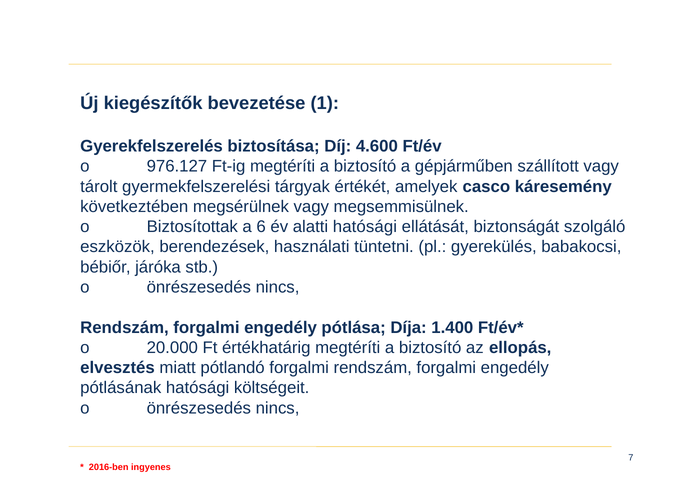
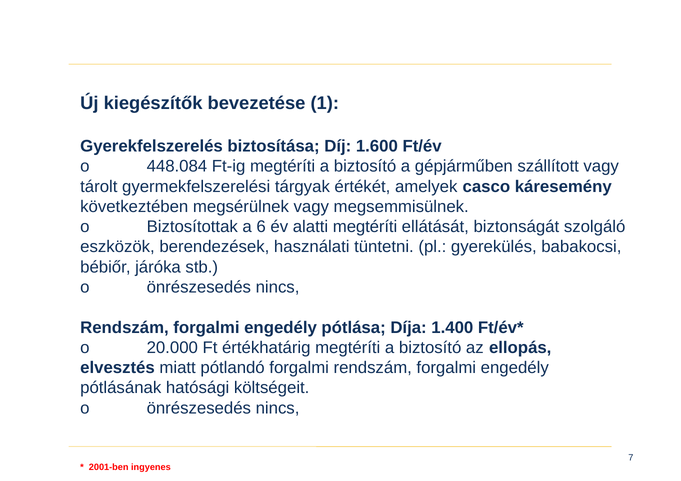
4.600: 4.600 -> 1.600 (377, 146)
976.127: 976.127 -> 448.084 (177, 166)
alatti hatósági: hatósági -> megtéríti (365, 227)
2016-ben: 2016-ben -> 2001-ben (109, 468)
